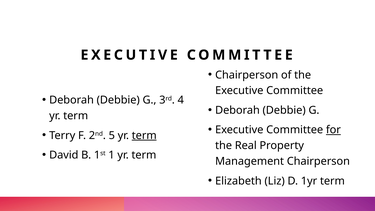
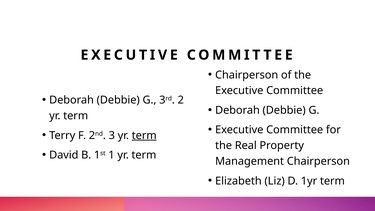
4: 4 -> 2 (181, 100)
for underline: present -> none (333, 130)
5: 5 -> 3 (112, 135)
